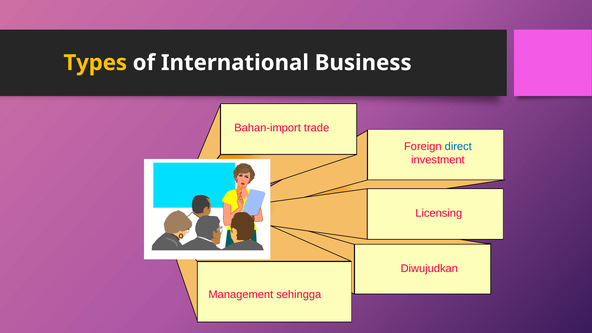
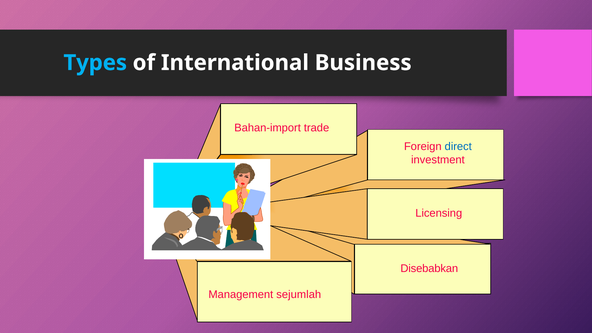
Types colour: yellow -> light blue (95, 63)
Diwujudkan: Diwujudkan -> Disebabkan (429, 269)
sehingga: sehingga -> sejumlah (299, 294)
